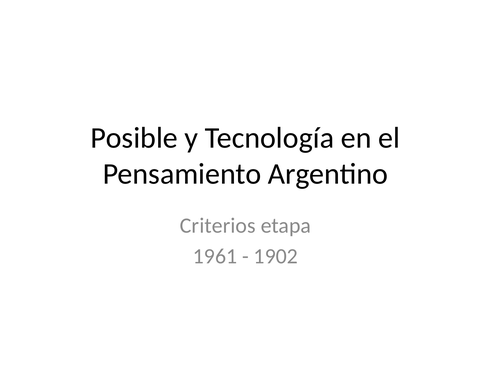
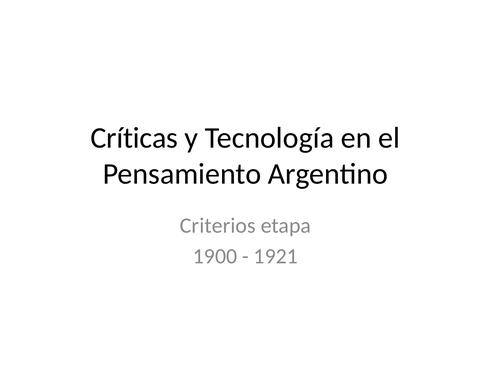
Posible: Posible -> Críticas (134, 138)
1961: 1961 -> 1900 (215, 256)
1902: 1902 -> 1921 (276, 256)
